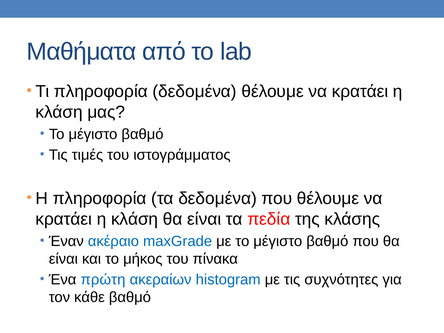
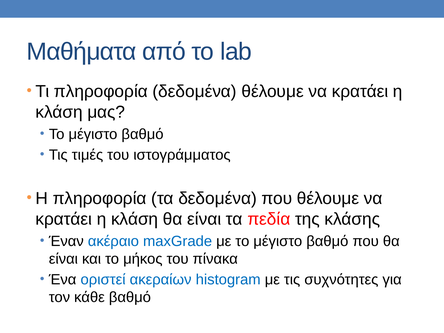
πρώτη: πρώτη -> οριστεί (103, 280)
